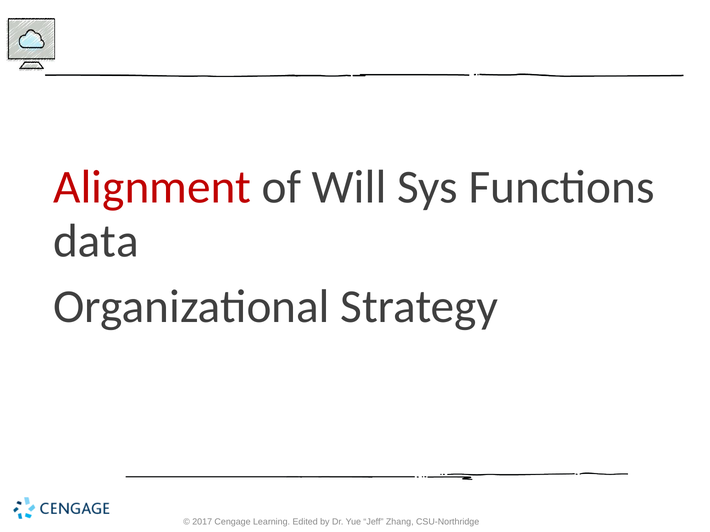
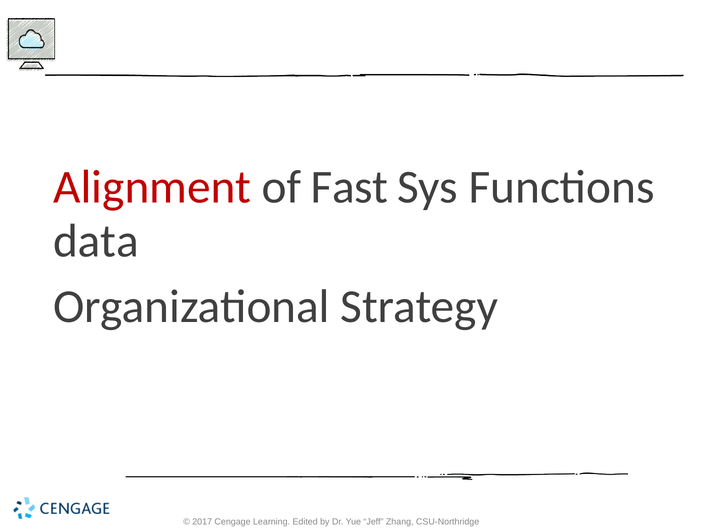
Will: Will -> Fast (349, 187)
